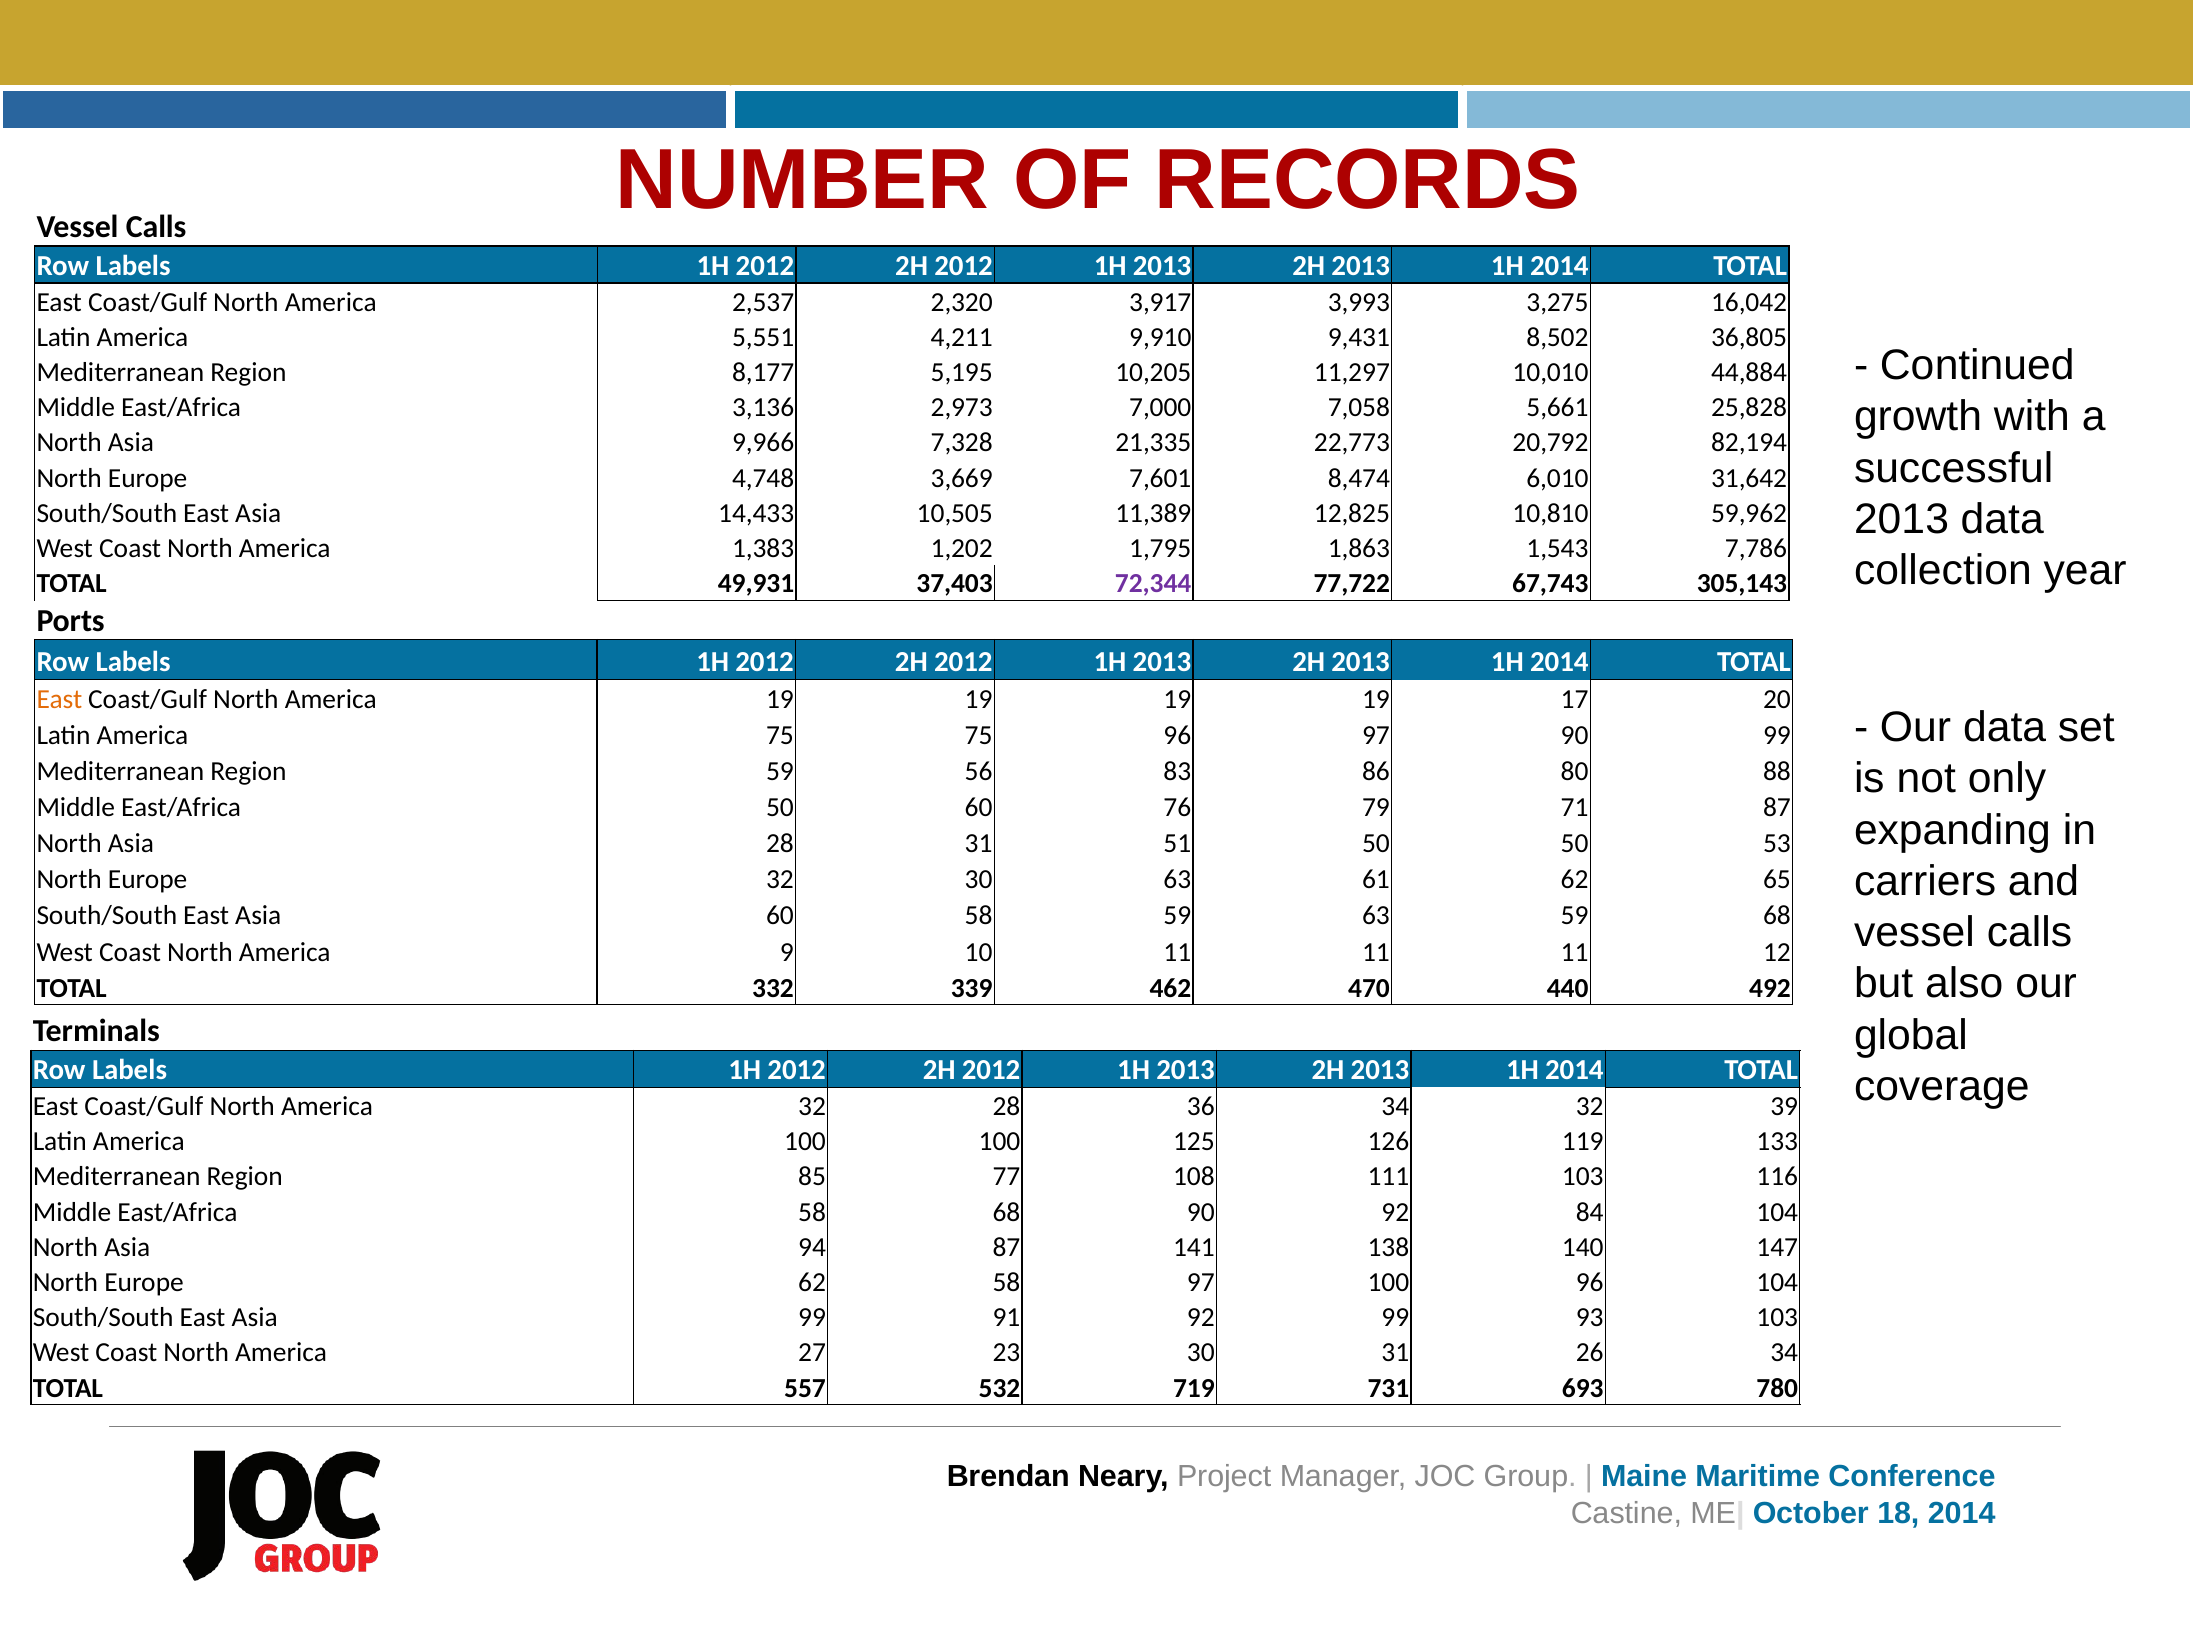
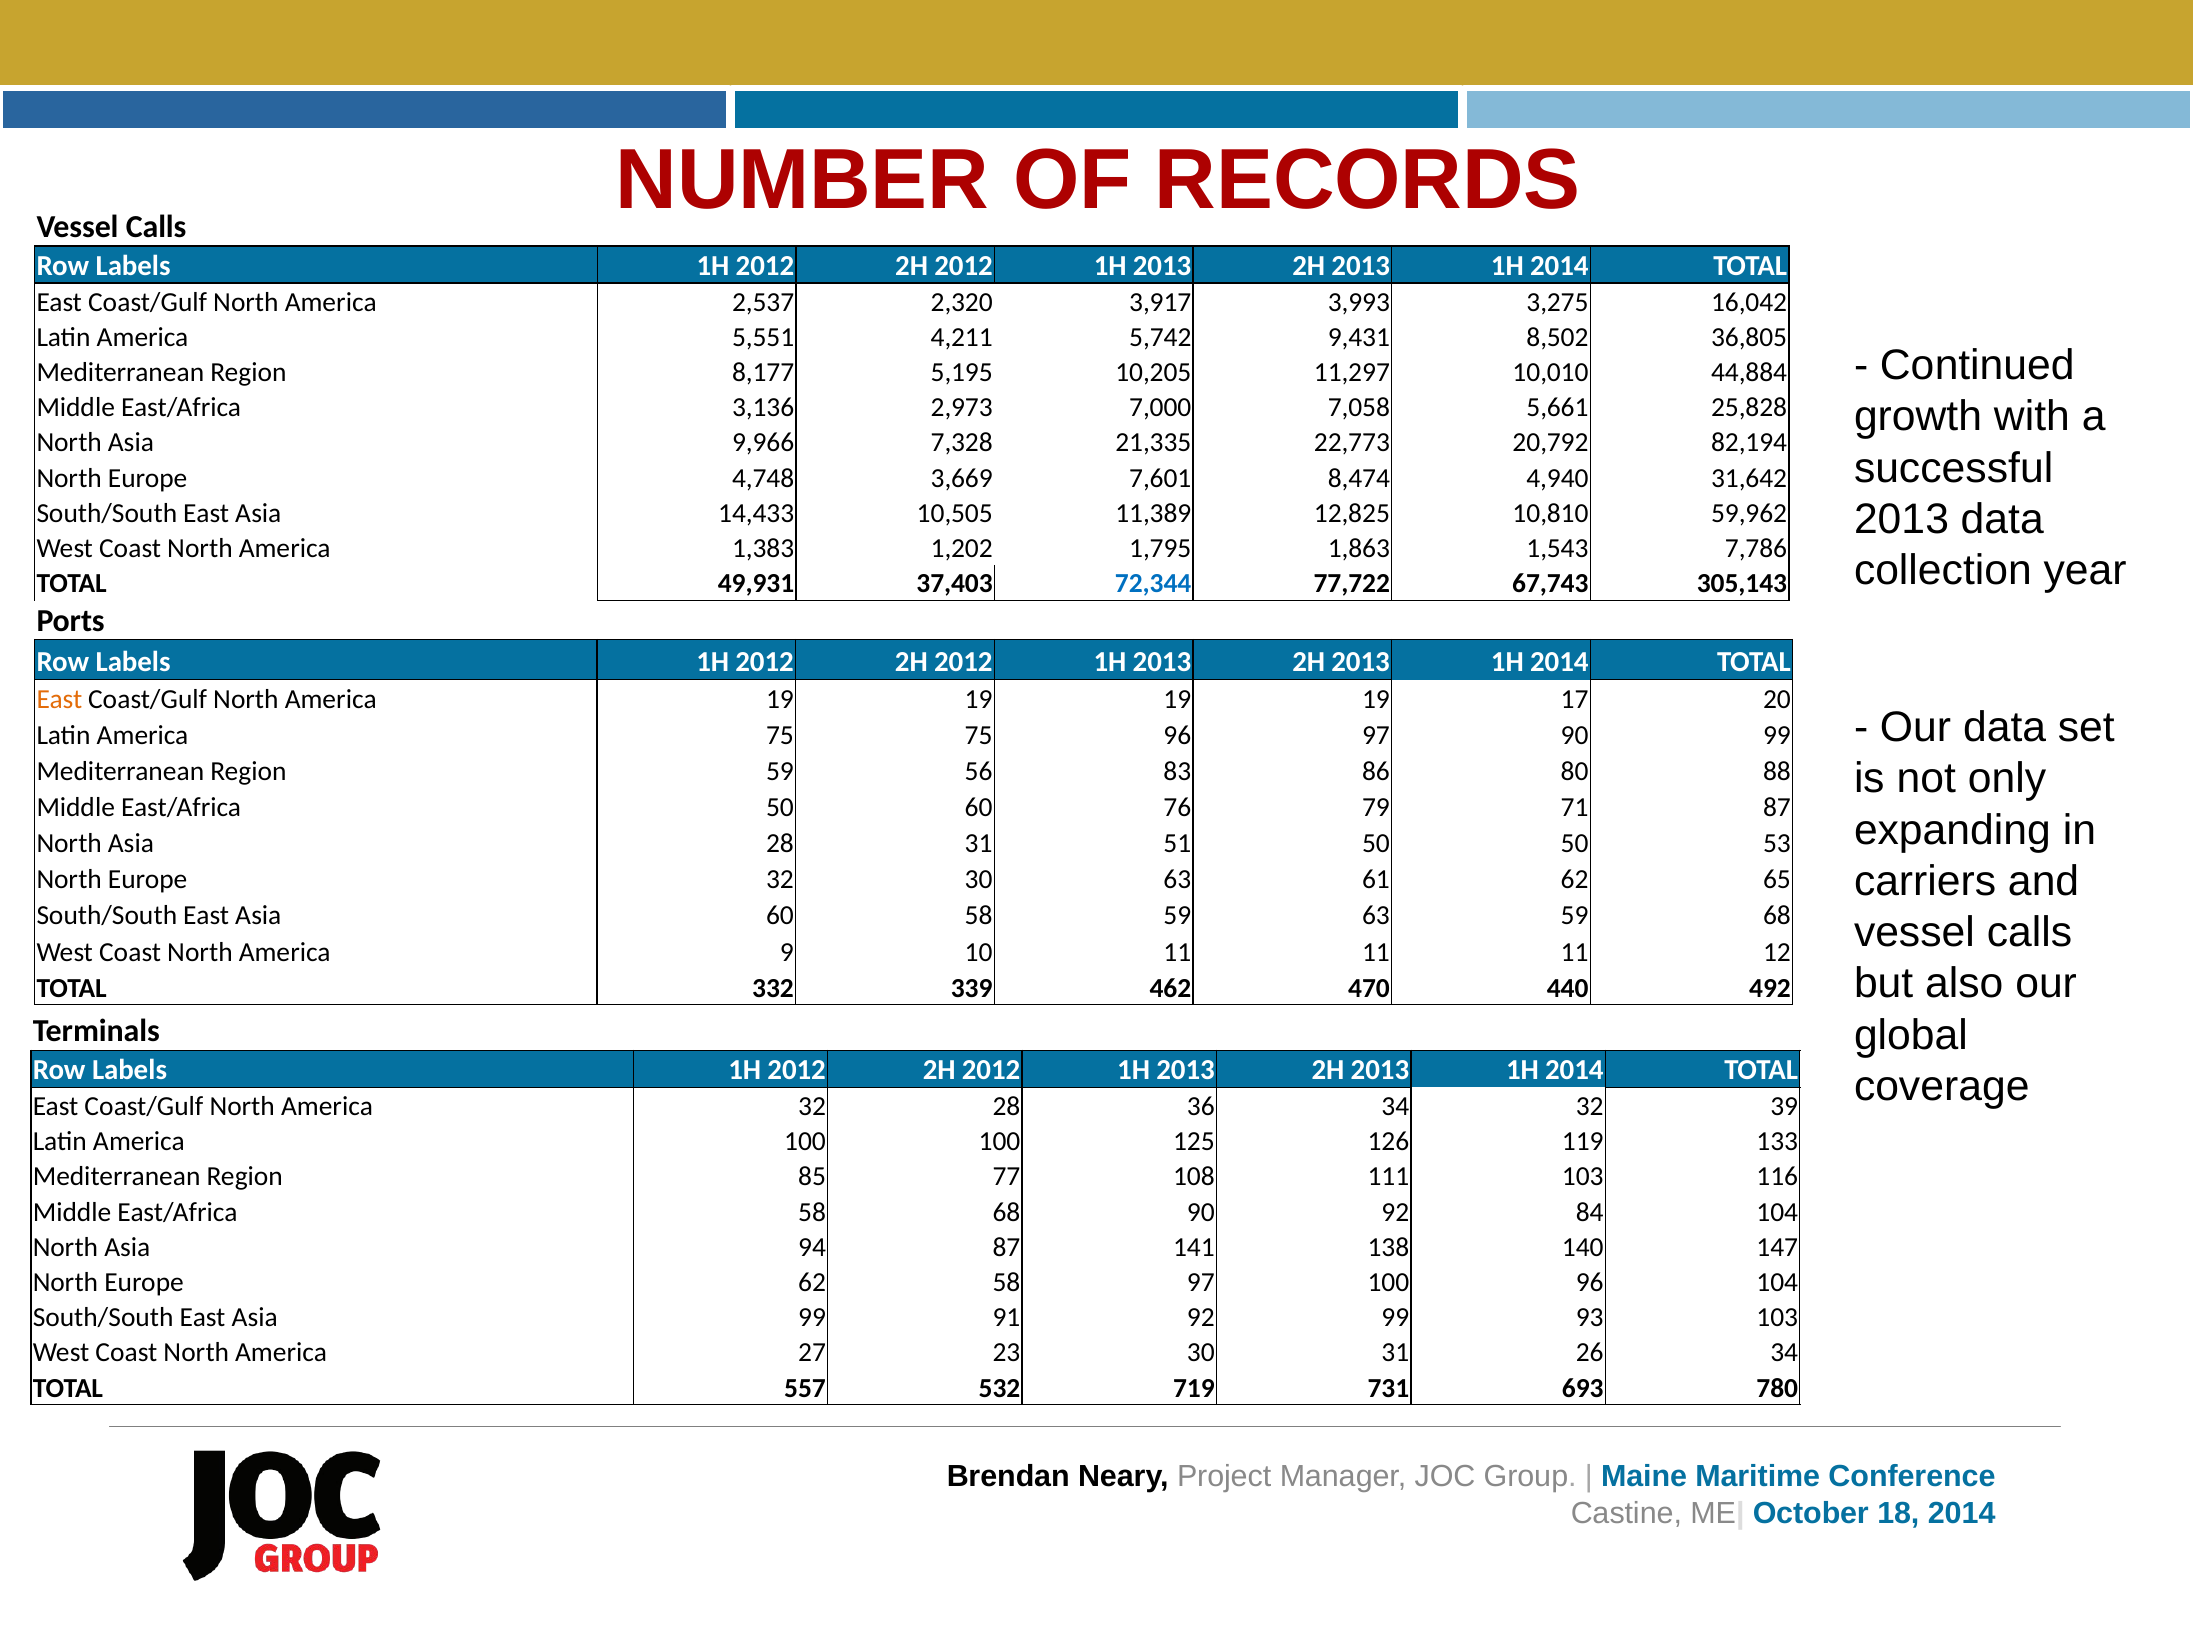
9,910: 9,910 -> 5,742 (1160, 337)
6,010: 6,010 -> 4,940 (1557, 478)
72,344 colour: purple -> blue (1153, 584)
